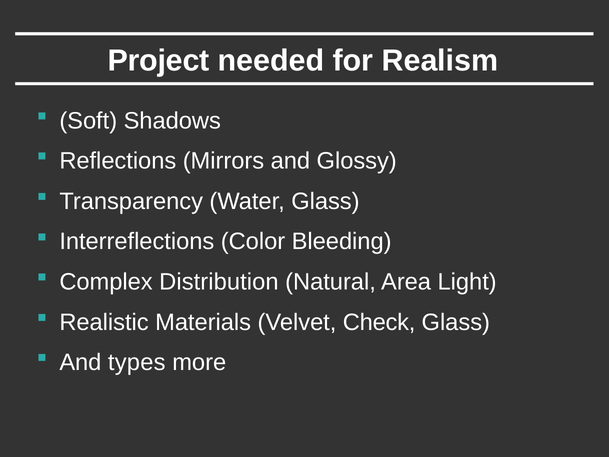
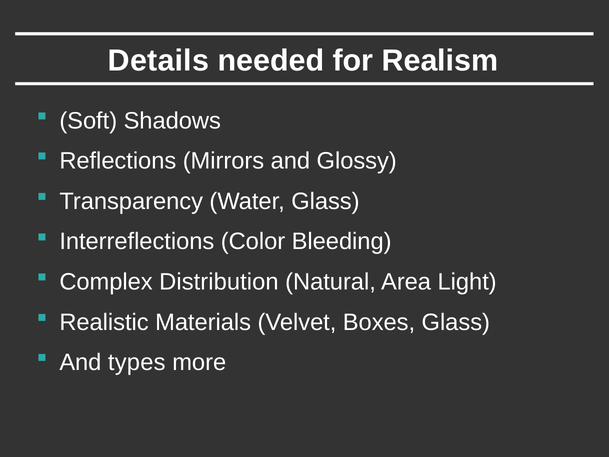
Project: Project -> Details (158, 60)
Check: Check -> Boxes (379, 322)
